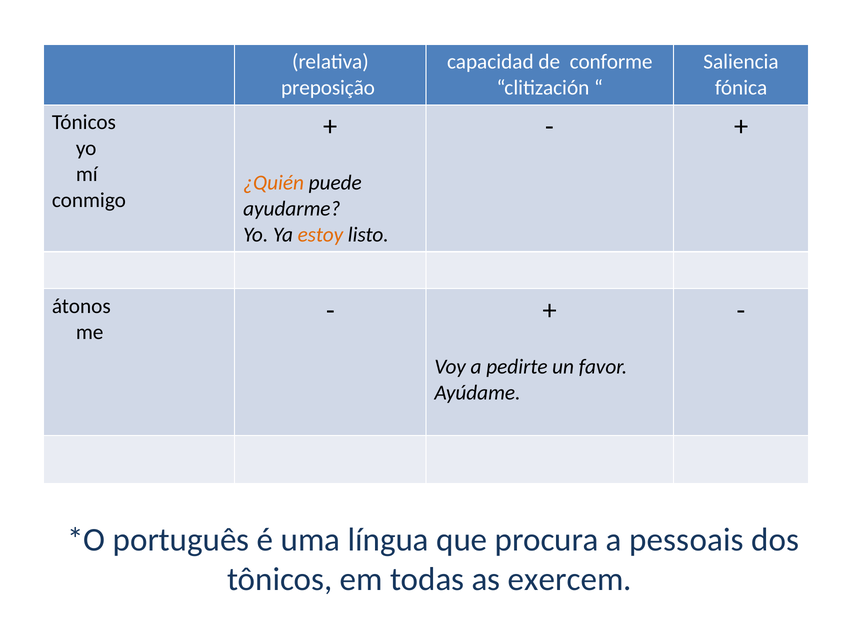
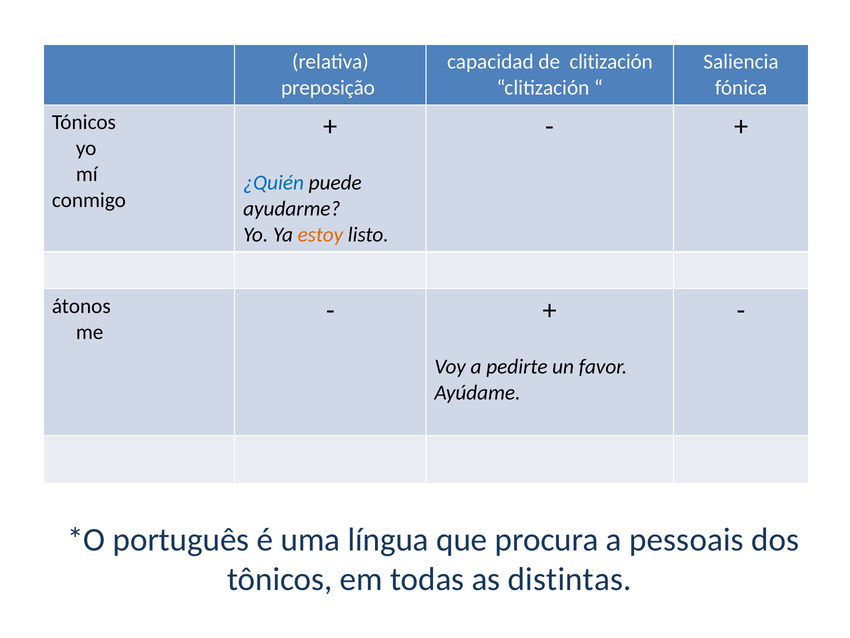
de conforme: conforme -> clitización (611, 62)
¿Quién colour: orange -> blue (274, 183)
exercem: exercem -> distintas (570, 579)
